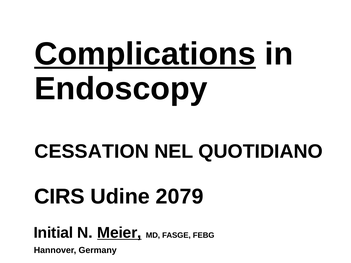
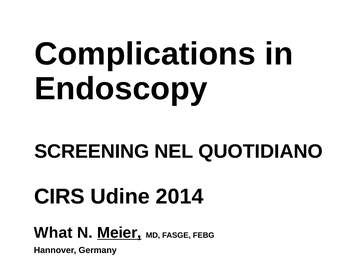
Complications underline: present -> none (145, 54)
CESSATION: CESSATION -> SCREENING (92, 151)
2079: 2079 -> 2014 (180, 197)
Initial: Initial -> What (53, 233)
